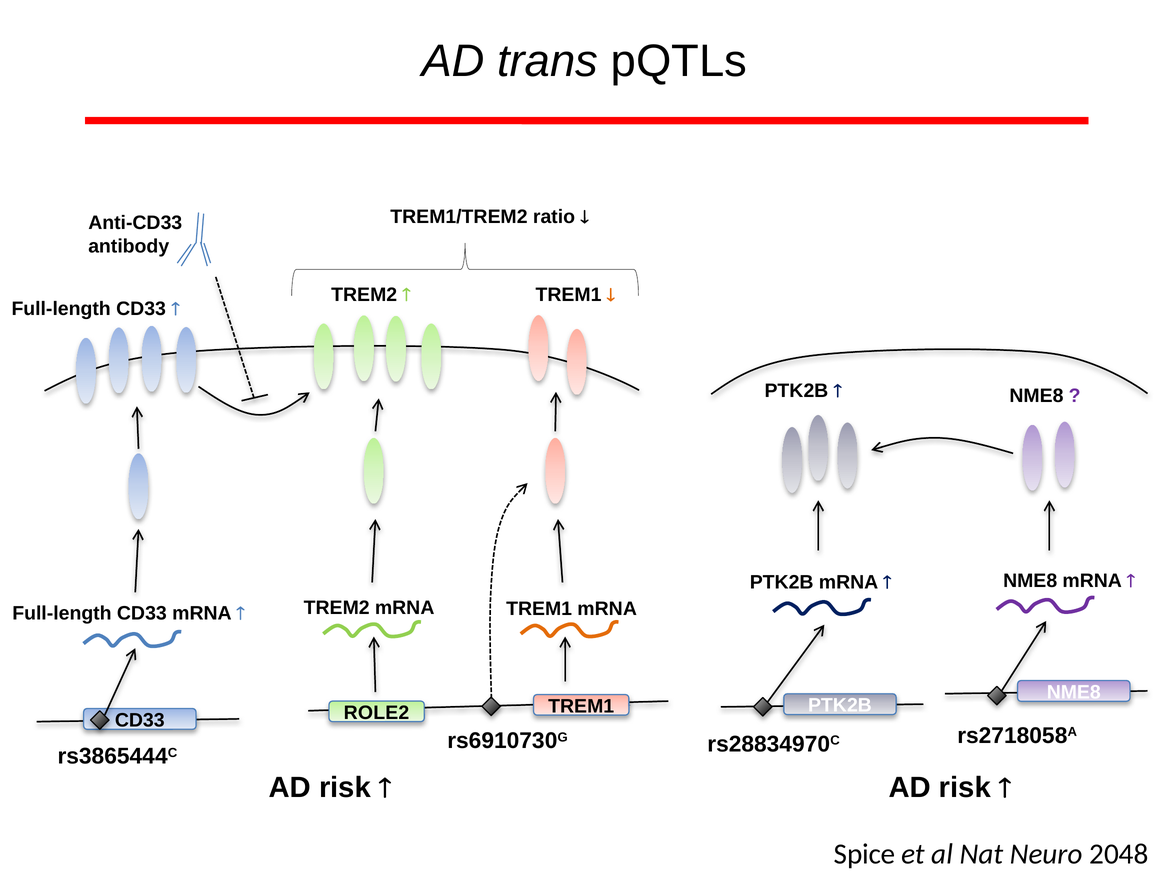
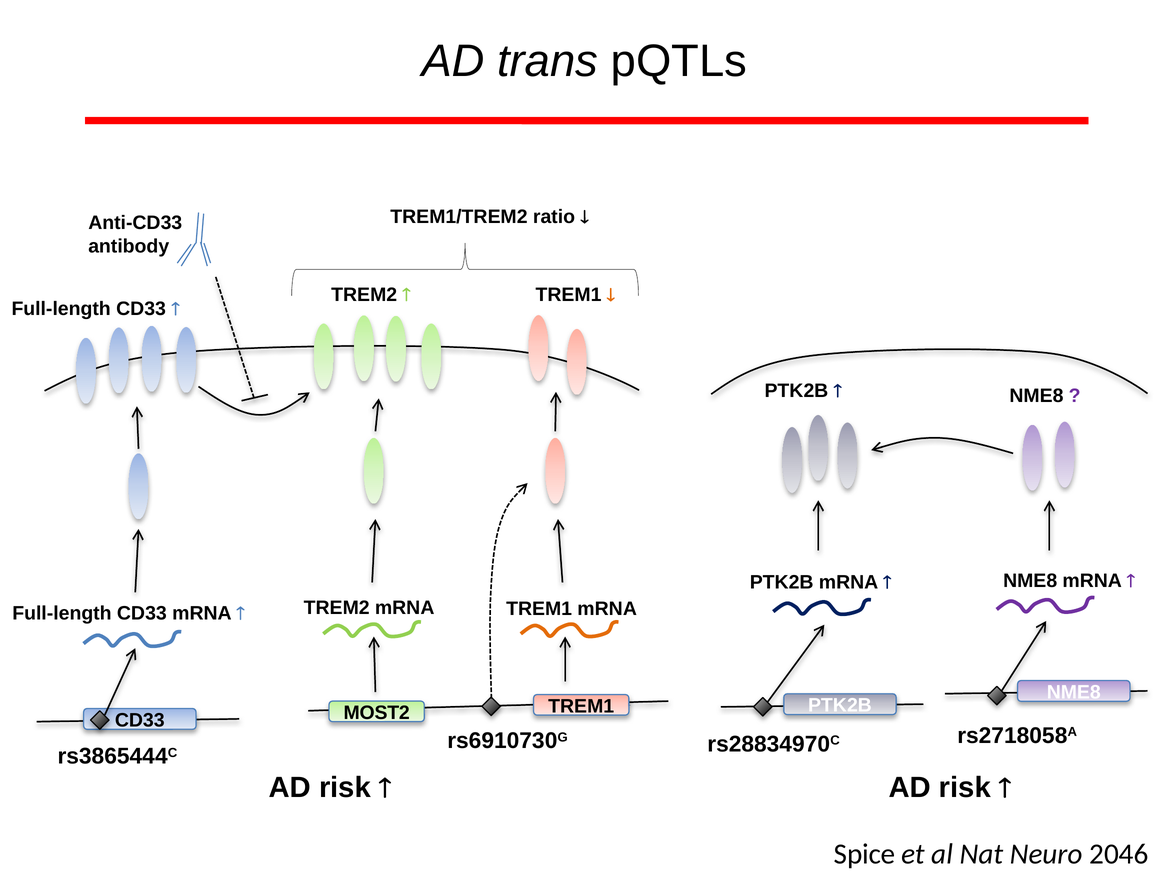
ROLE2: ROLE2 -> MOST2 (377, 712)
2048: 2048 -> 2046 (1119, 854)
